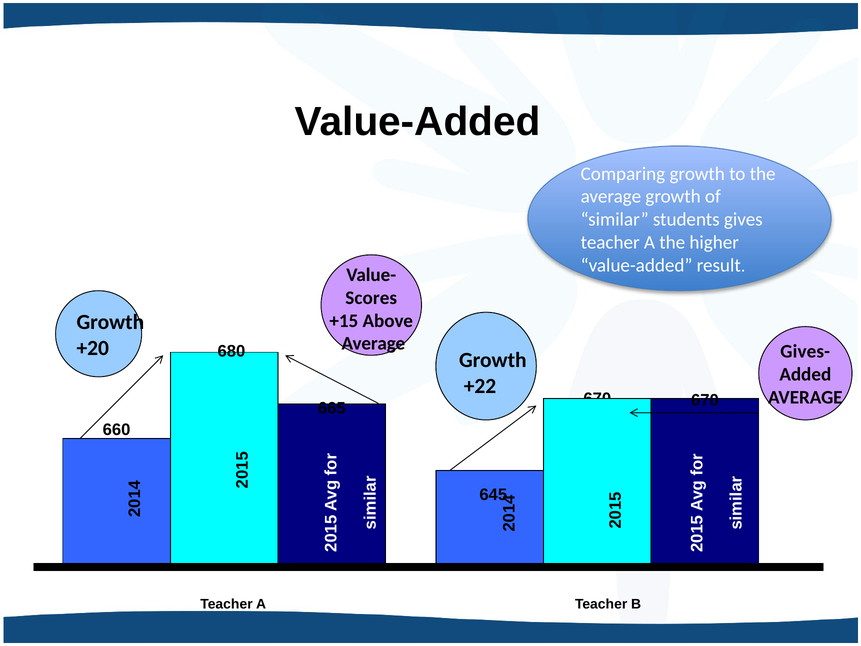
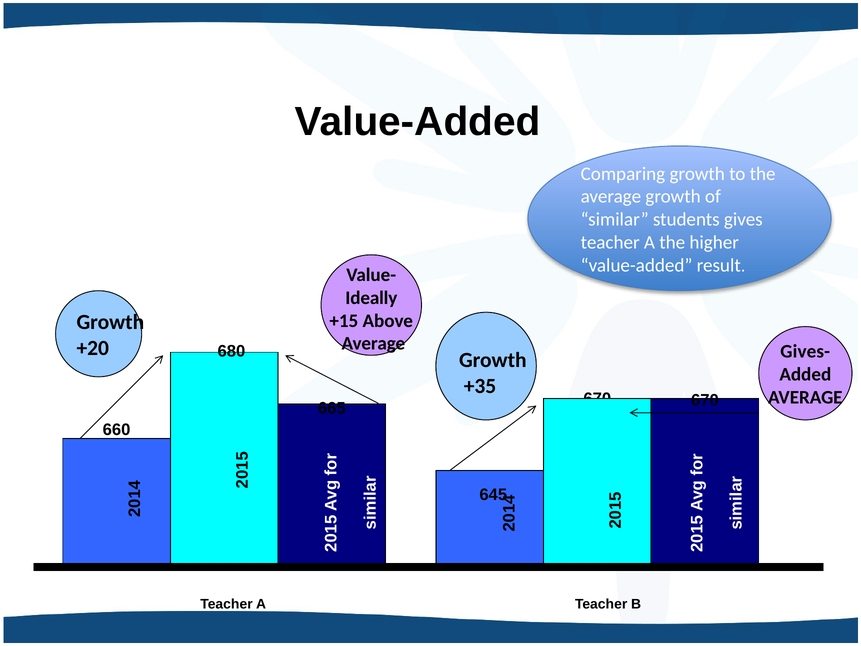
Scores: Scores -> Ideally (371, 298)
+22: +22 -> +35 (480, 386)
